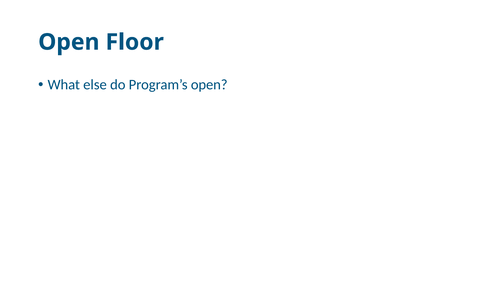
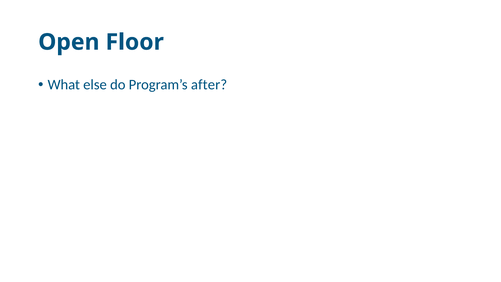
Program’s open: open -> after (209, 85)
